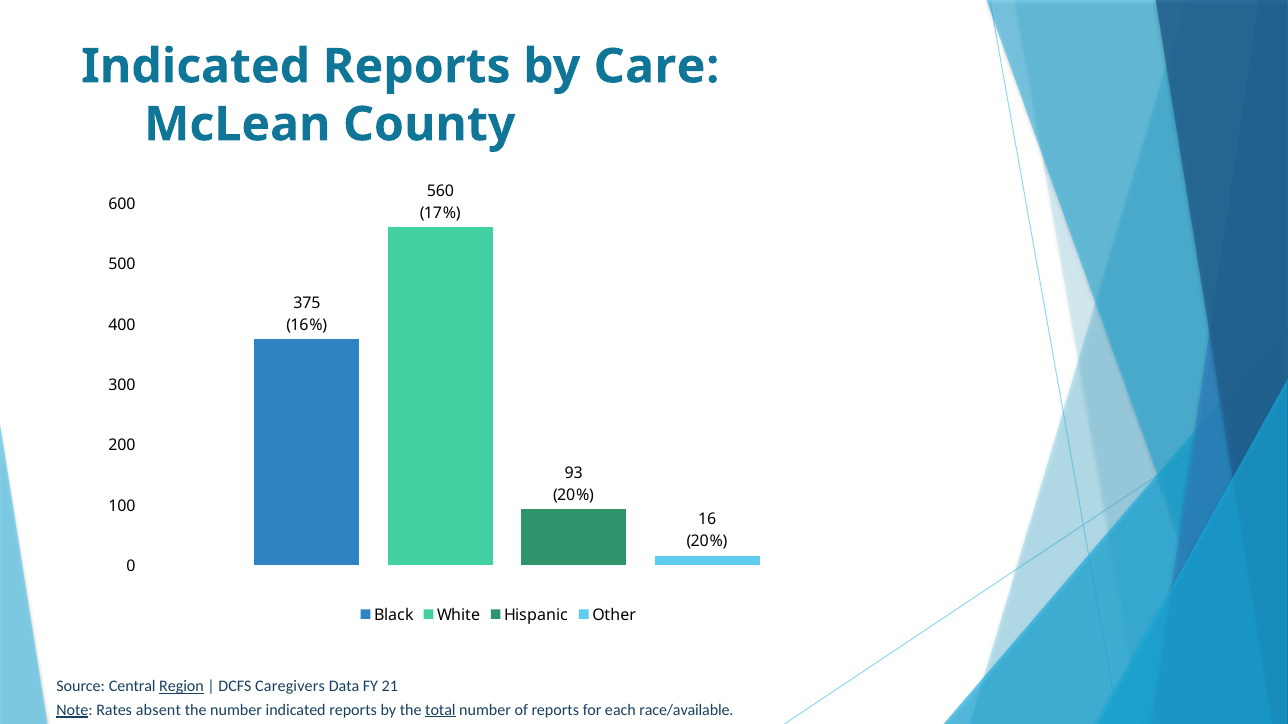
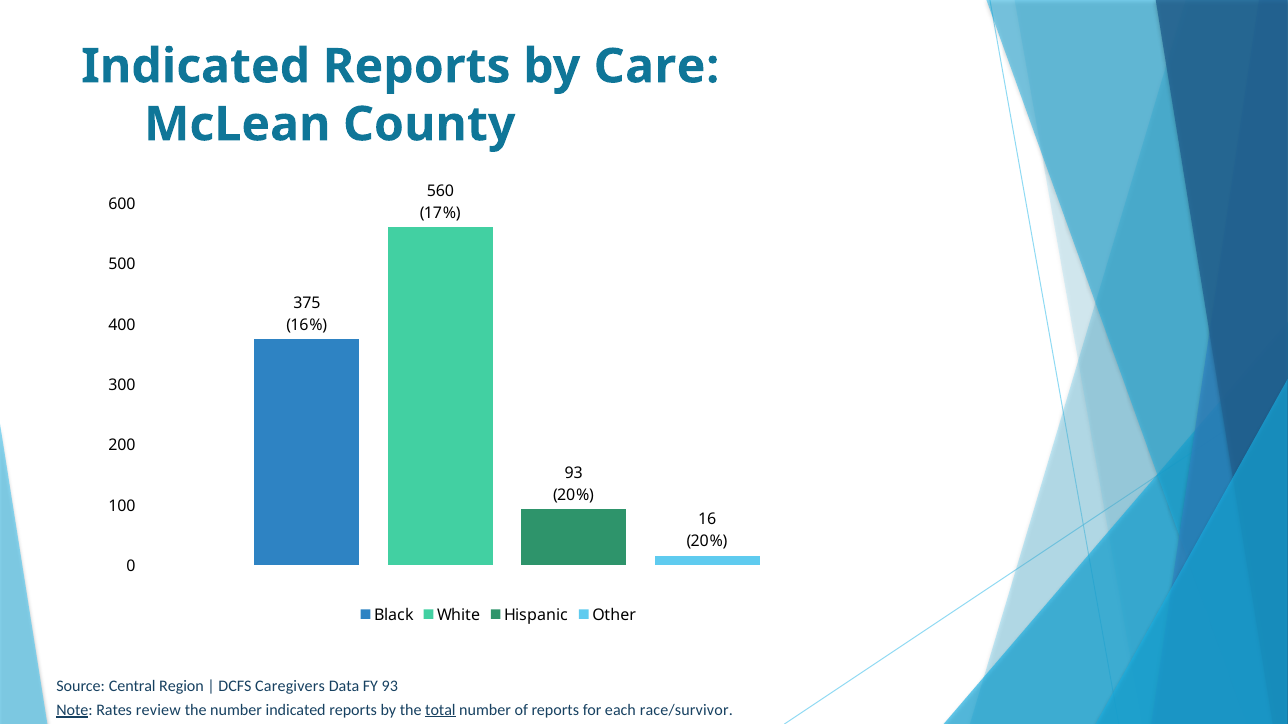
Region underline: present -> none (182, 687)
FY 21: 21 -> 93 (390, 687)
absent: absent -> review (158, 710)
race/available: race/available -> race/survivor (686, 710)
